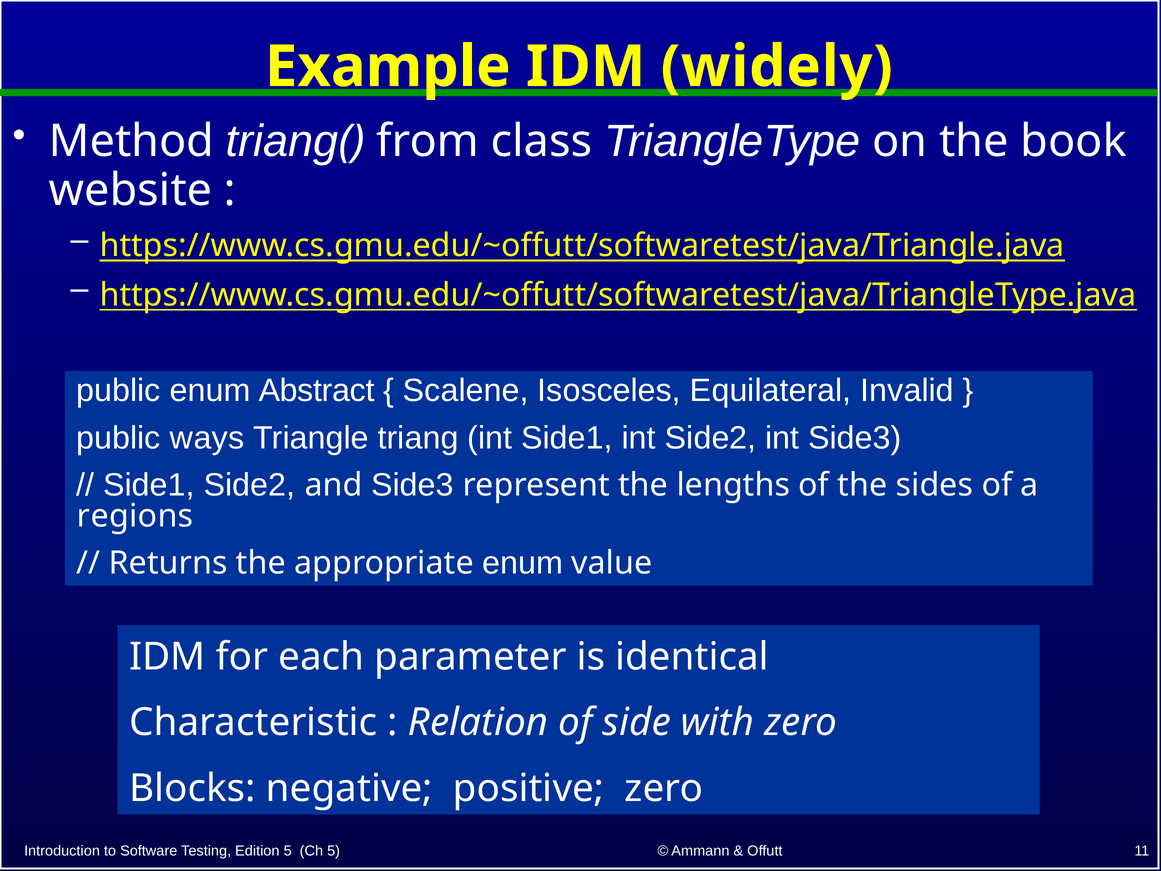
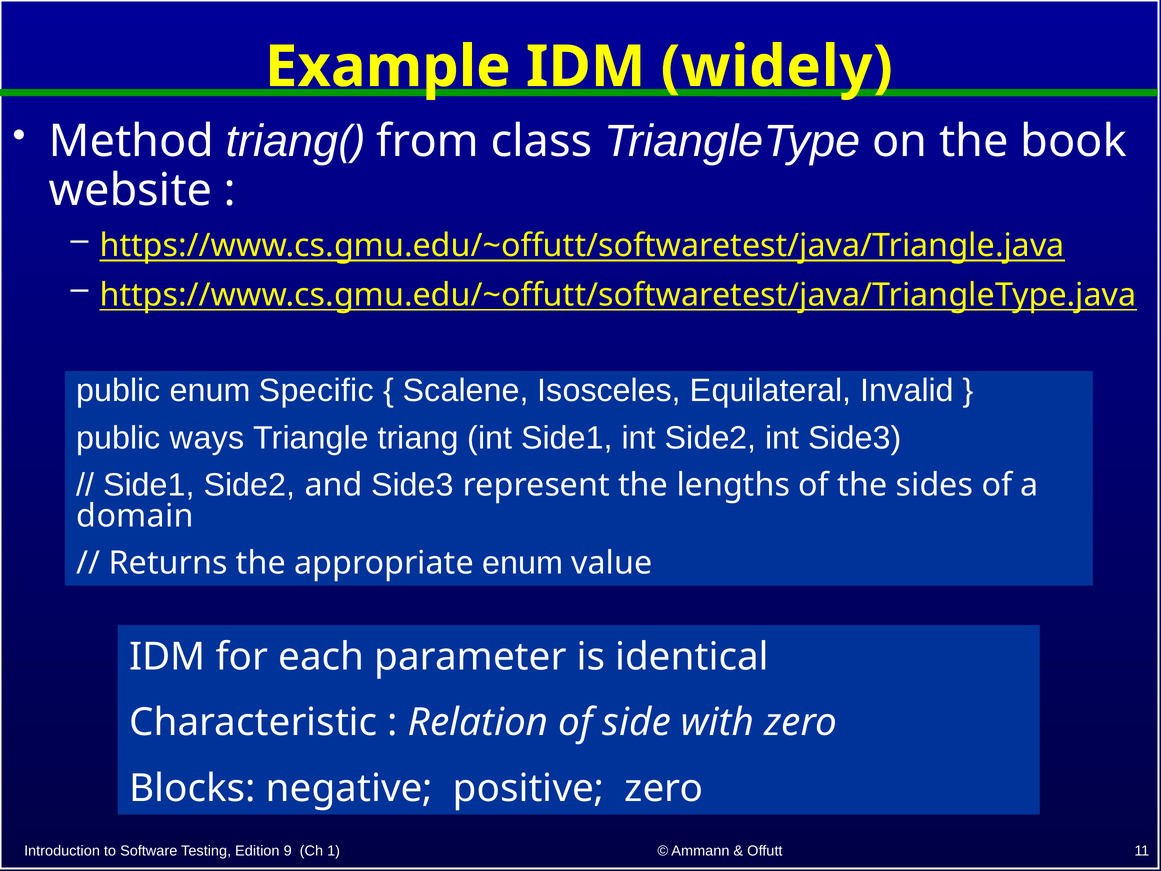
Abstract: Abstract -> Specific (316, 391)
regions: regions -> domain (135, 516)
Edition 5: 5 -> 9 (288, 850)
Ch 5: 5 -> 1 (334, 850)
